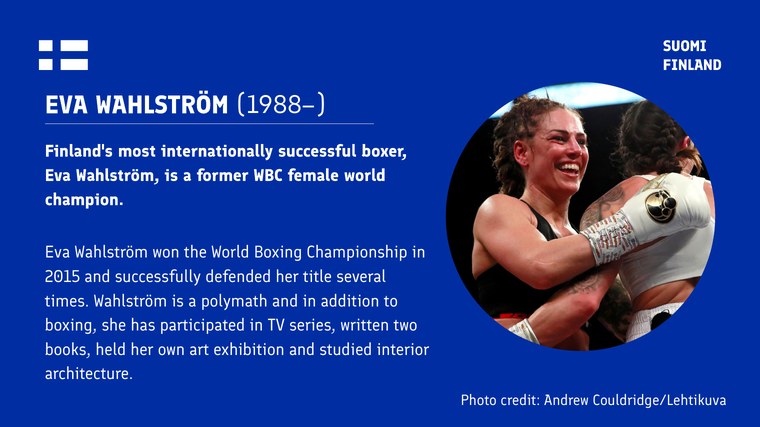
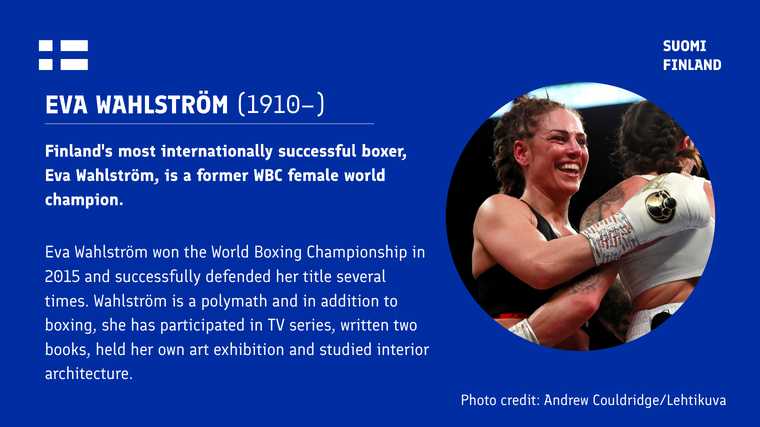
1988–: 1988– -> 1910– (281, 105)
